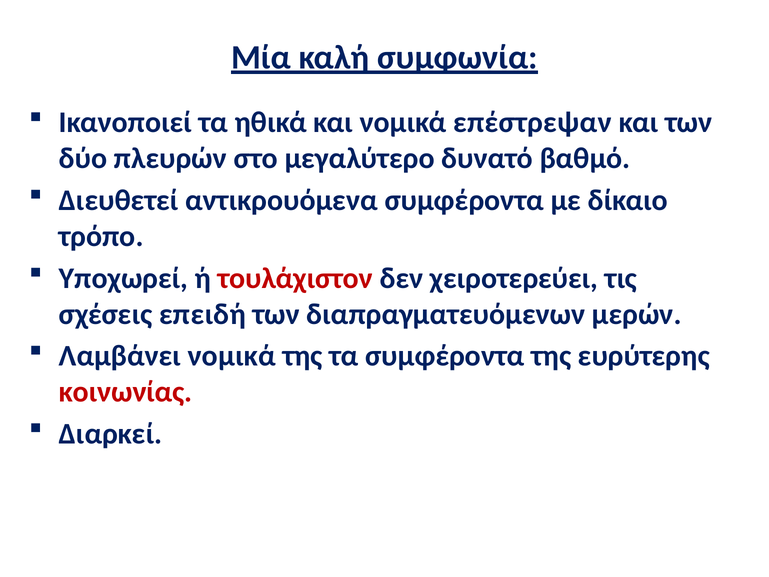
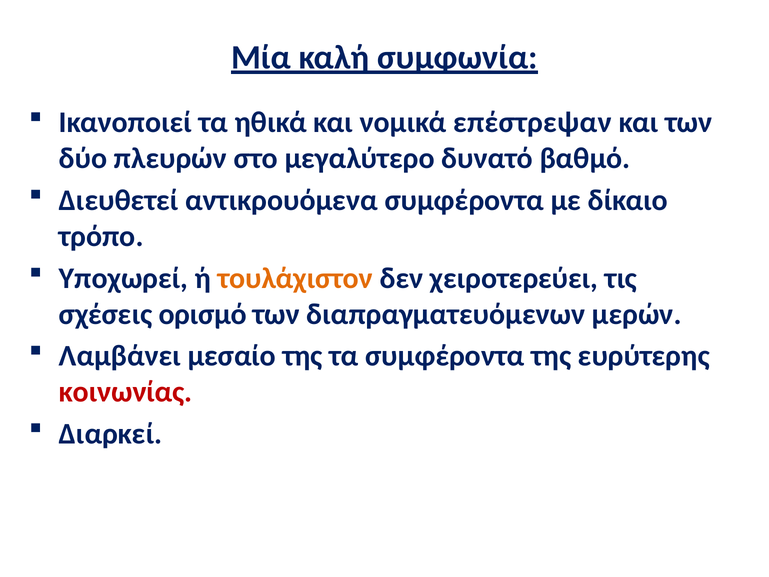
τουλάχιστον colour: red -> orange (295, 278)
επειδή: επειδή -> ορισμό (203, 314)
Λαμβάνει νομικά: νομικά -> μεσαίο (232, 356)
